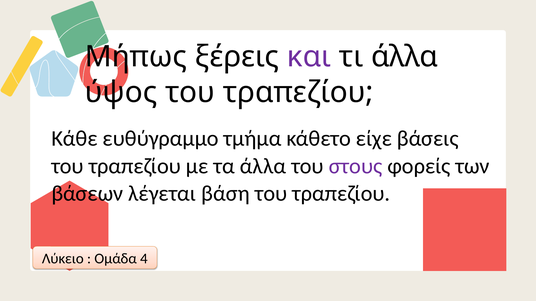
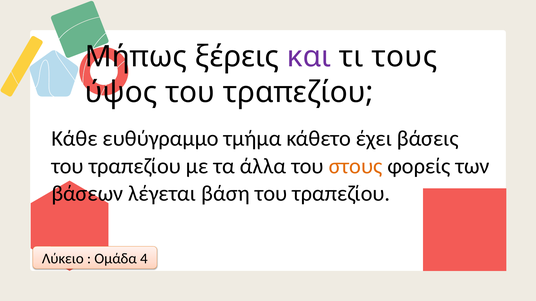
τι άλλα: άλλα -> τους (404, 57)
είχε: είχε -> έχει (374, 139)
στους colour: purple -> orange (356, 166)
